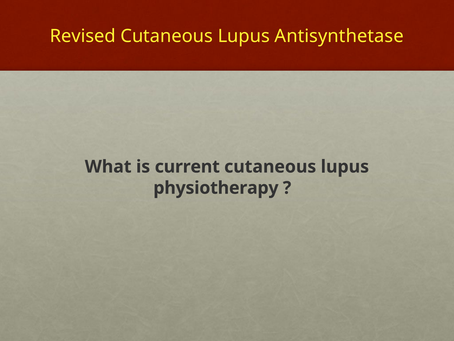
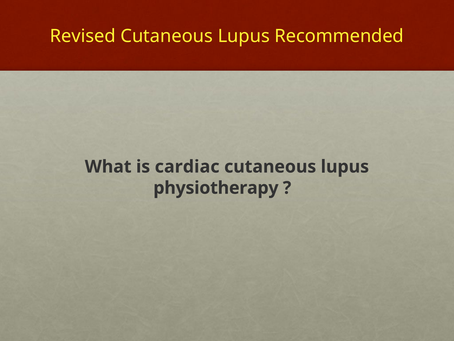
Antisynthetase: Antisynthetase -> Recommended (339, 36)
current: current -> cardiac (187, 166)
